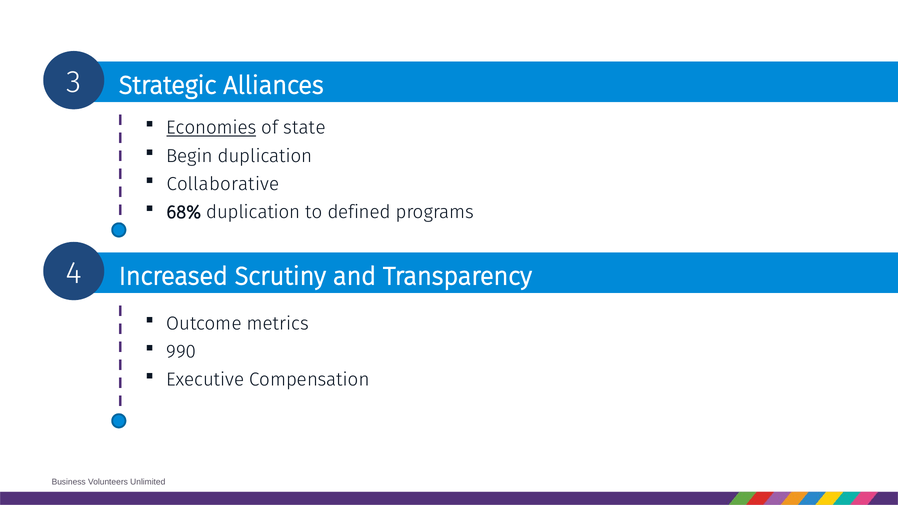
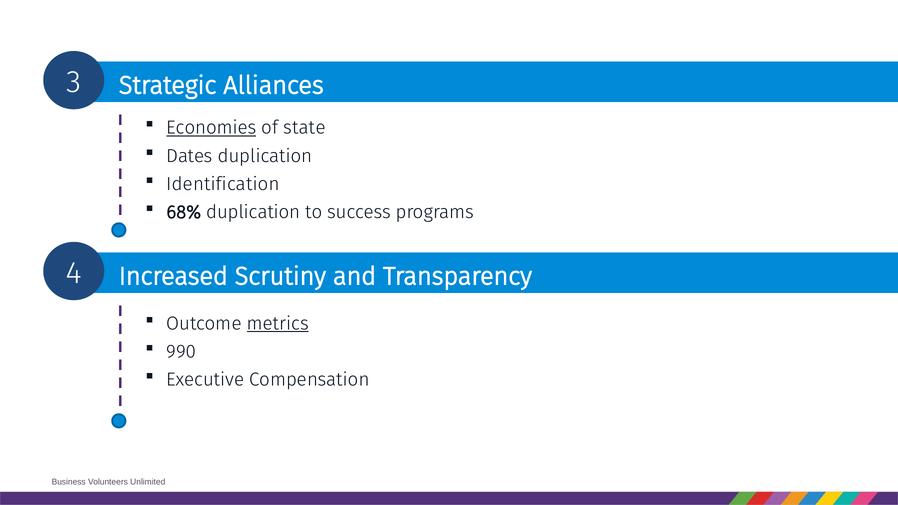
Begin: Begin -> Dates (189, 156)
Collaborative: Collaborative -> Identification (223, 184)
defined: defined -> success (359, 212)
metrics underline: none -> present (278, 324)
